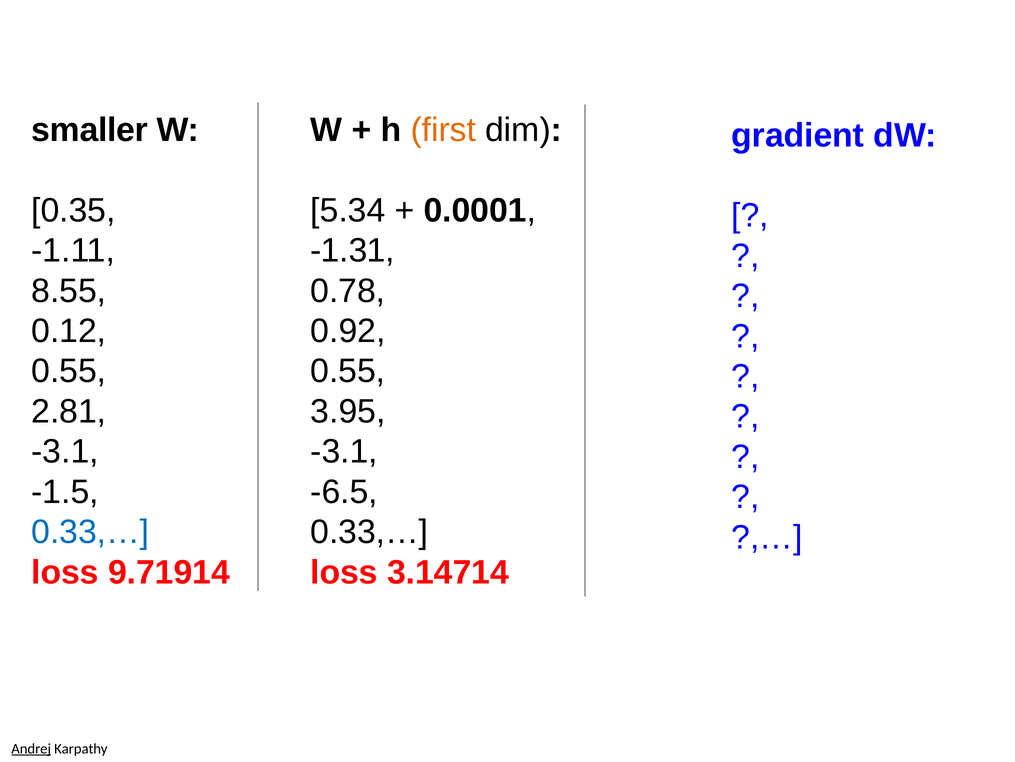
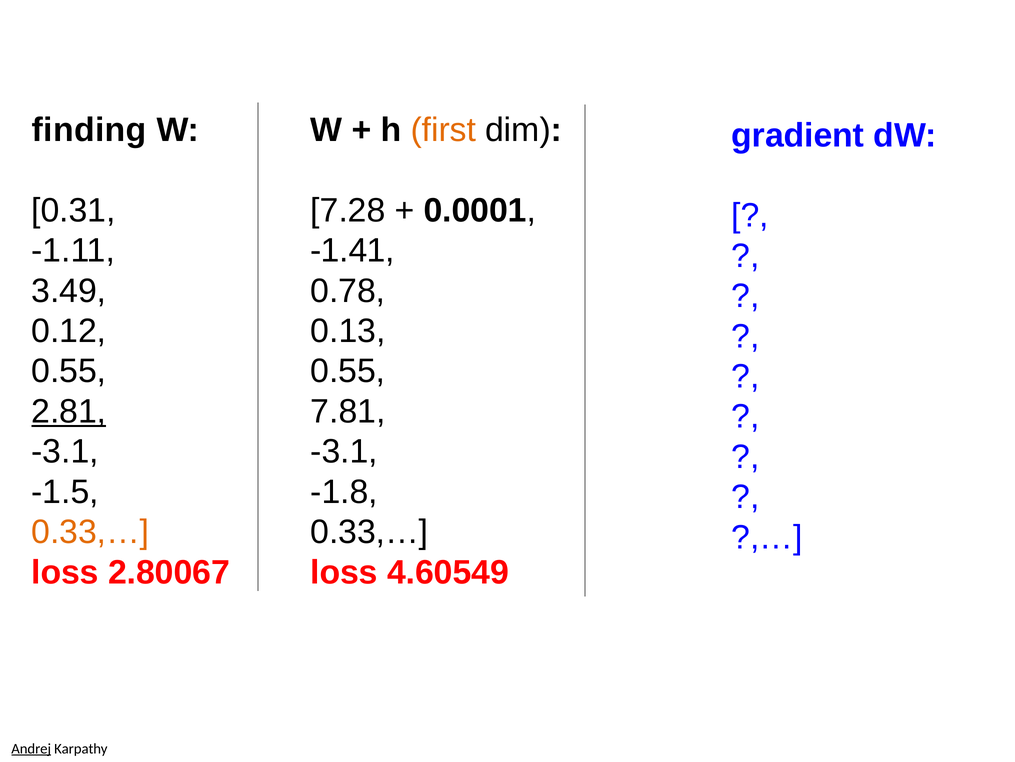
smaller: smaller -> finding (89, 130)
0.35: 0.35 -> 0.31 (73, 210)
5.34: 5.34 -> 7.28 (348, 210)
-1.31: -1.31 -> -1.41 (352, 250)
8.55: 8.55 -> 3.49 (69, 291)
0.92: 0.92 -> 0.13 (348, 331)
2.81 underline: none -> present (69, 411)
3.95: 3.95 -> 7.81 (348, 411)
-6.5: -6.5 -> -1.8 (344, 491)
0.33,… colour: blue -> orange (90, 532)
9.71914: 9.71914 -> 2.80067 (169, 572)
3.14714: 3.14714 -> 4.60549 (448, 572)
